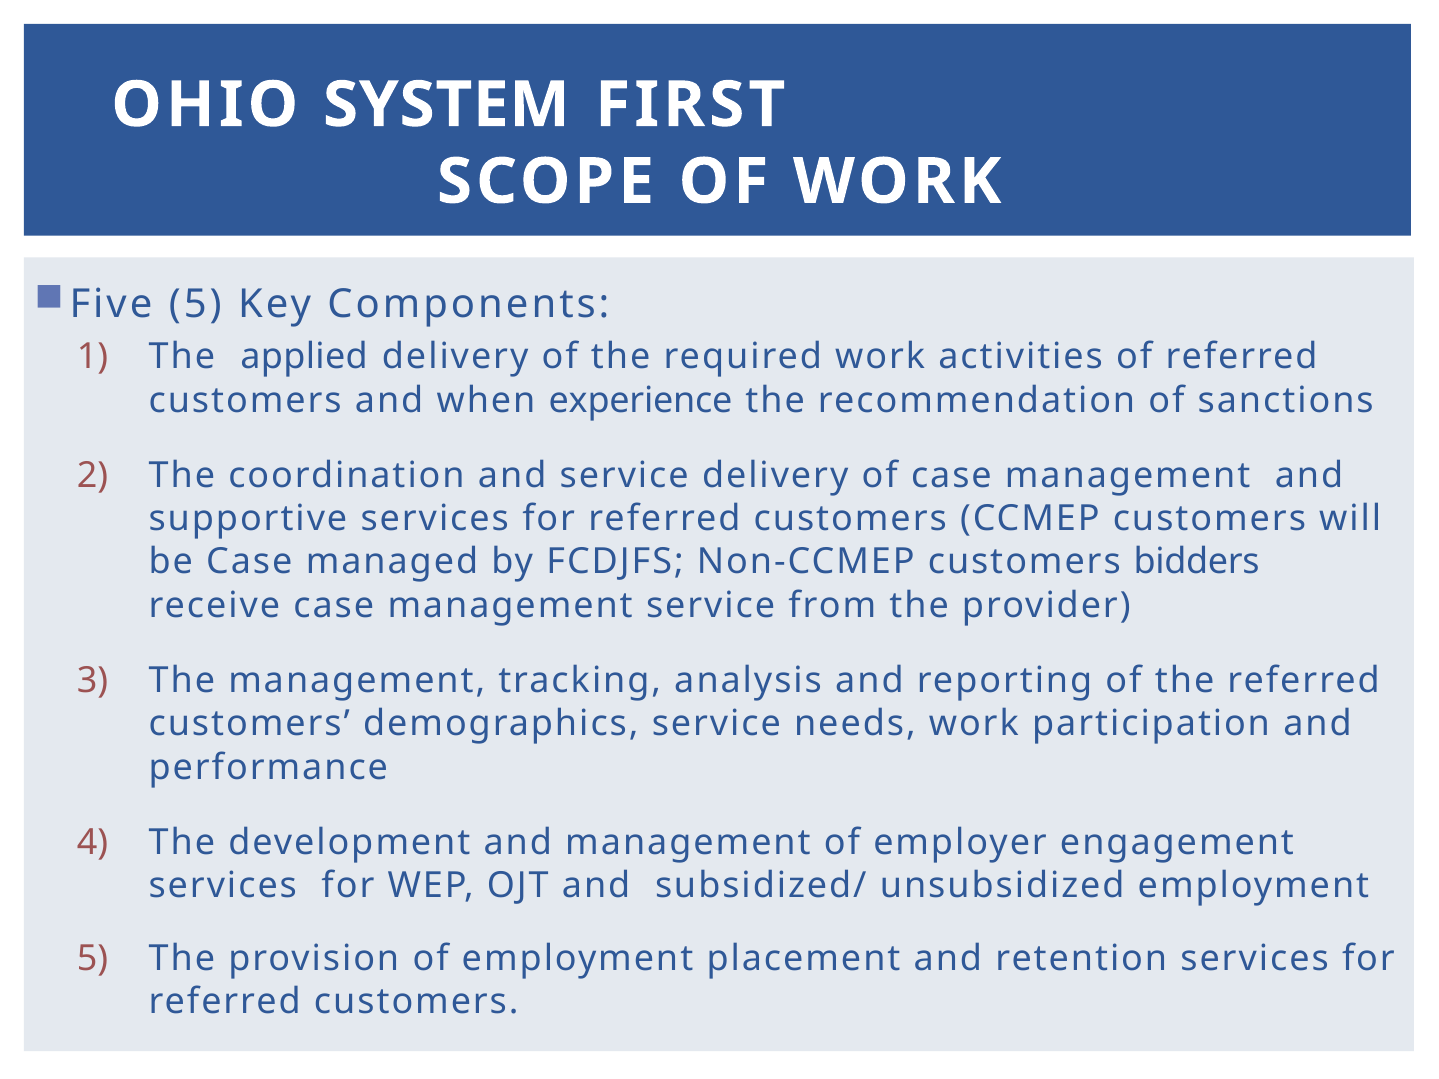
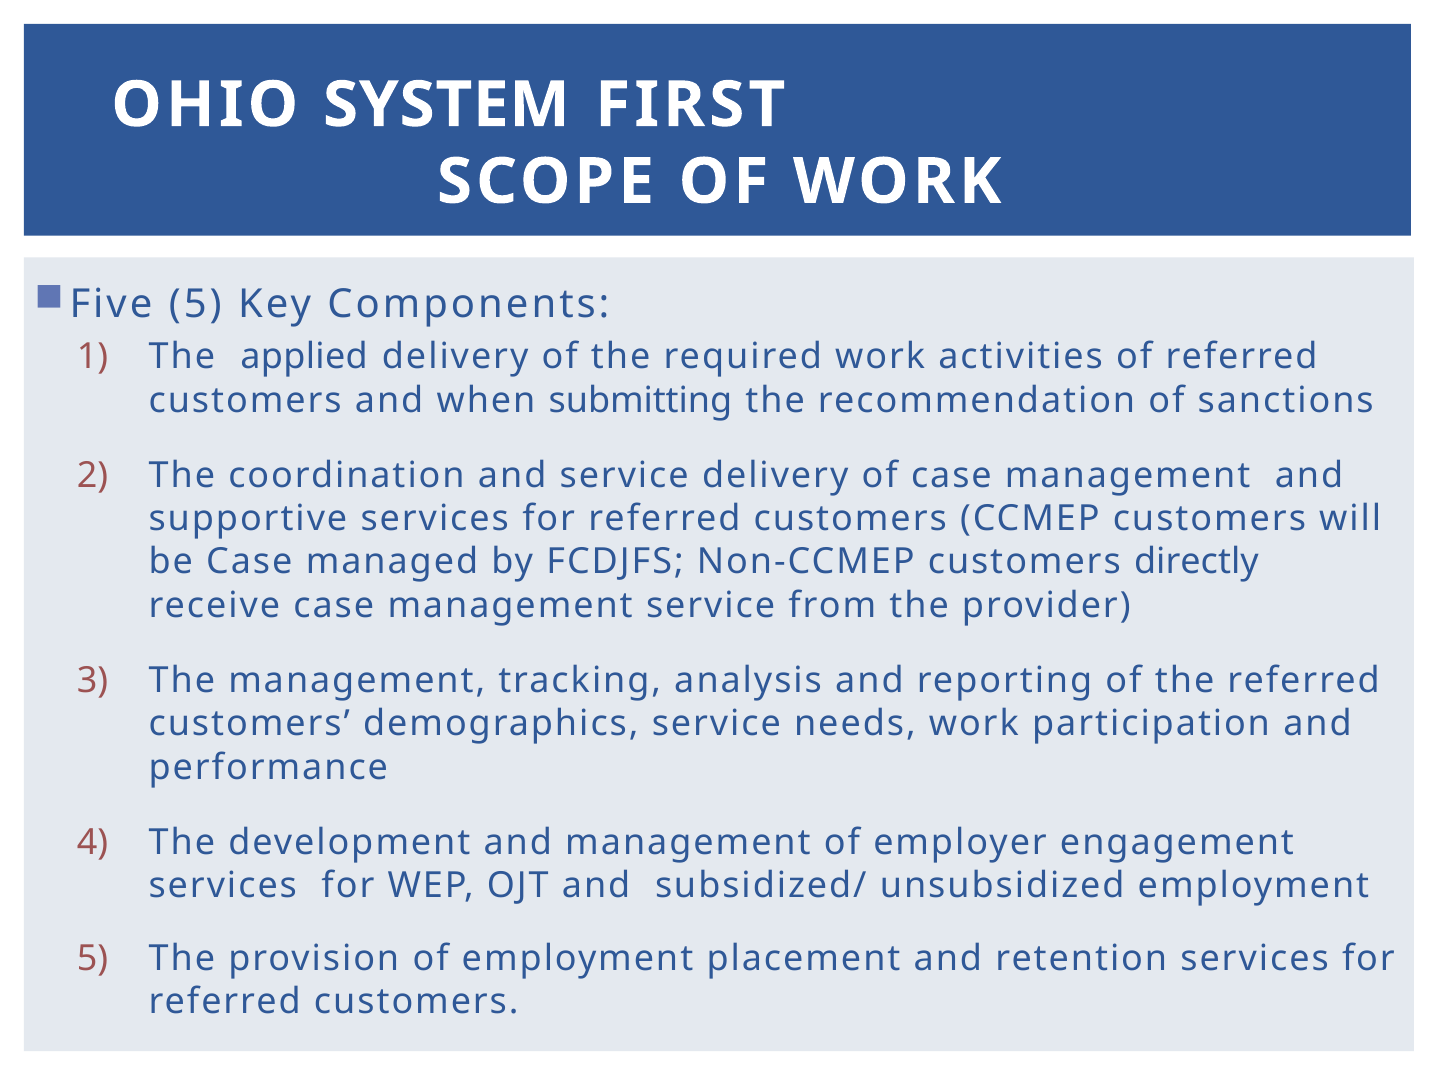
experience: experience -> submitting (640, 400)
bidders: bidders -> directly (1196, 562)
